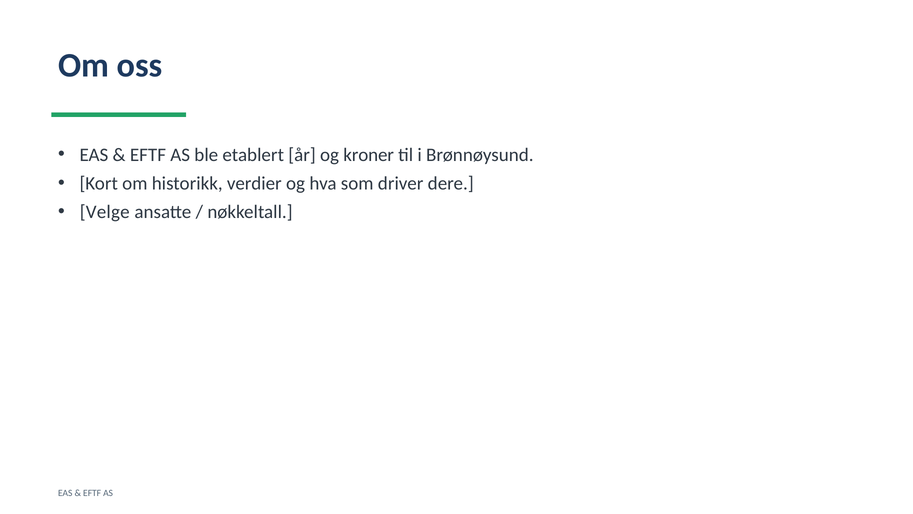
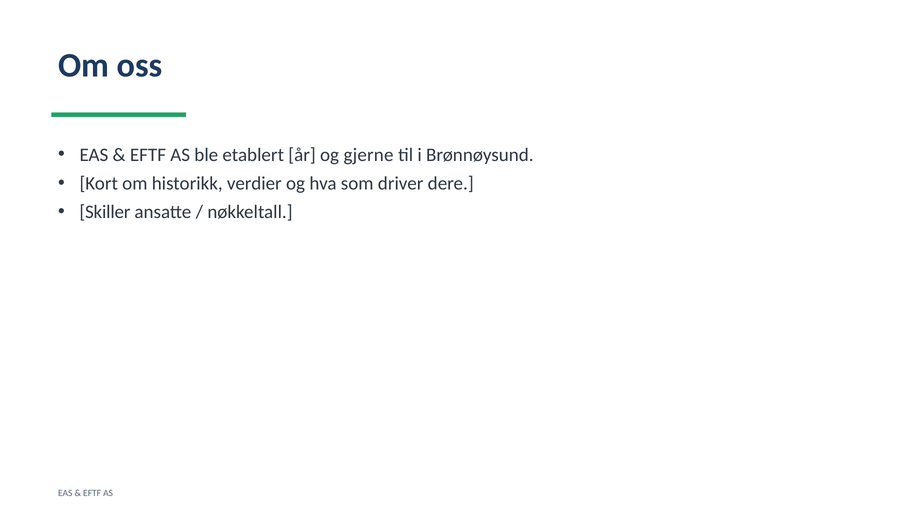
kroner: kroner -> gjerne (368, 155)
Velge: Velge -> Skiller (105, 212)
